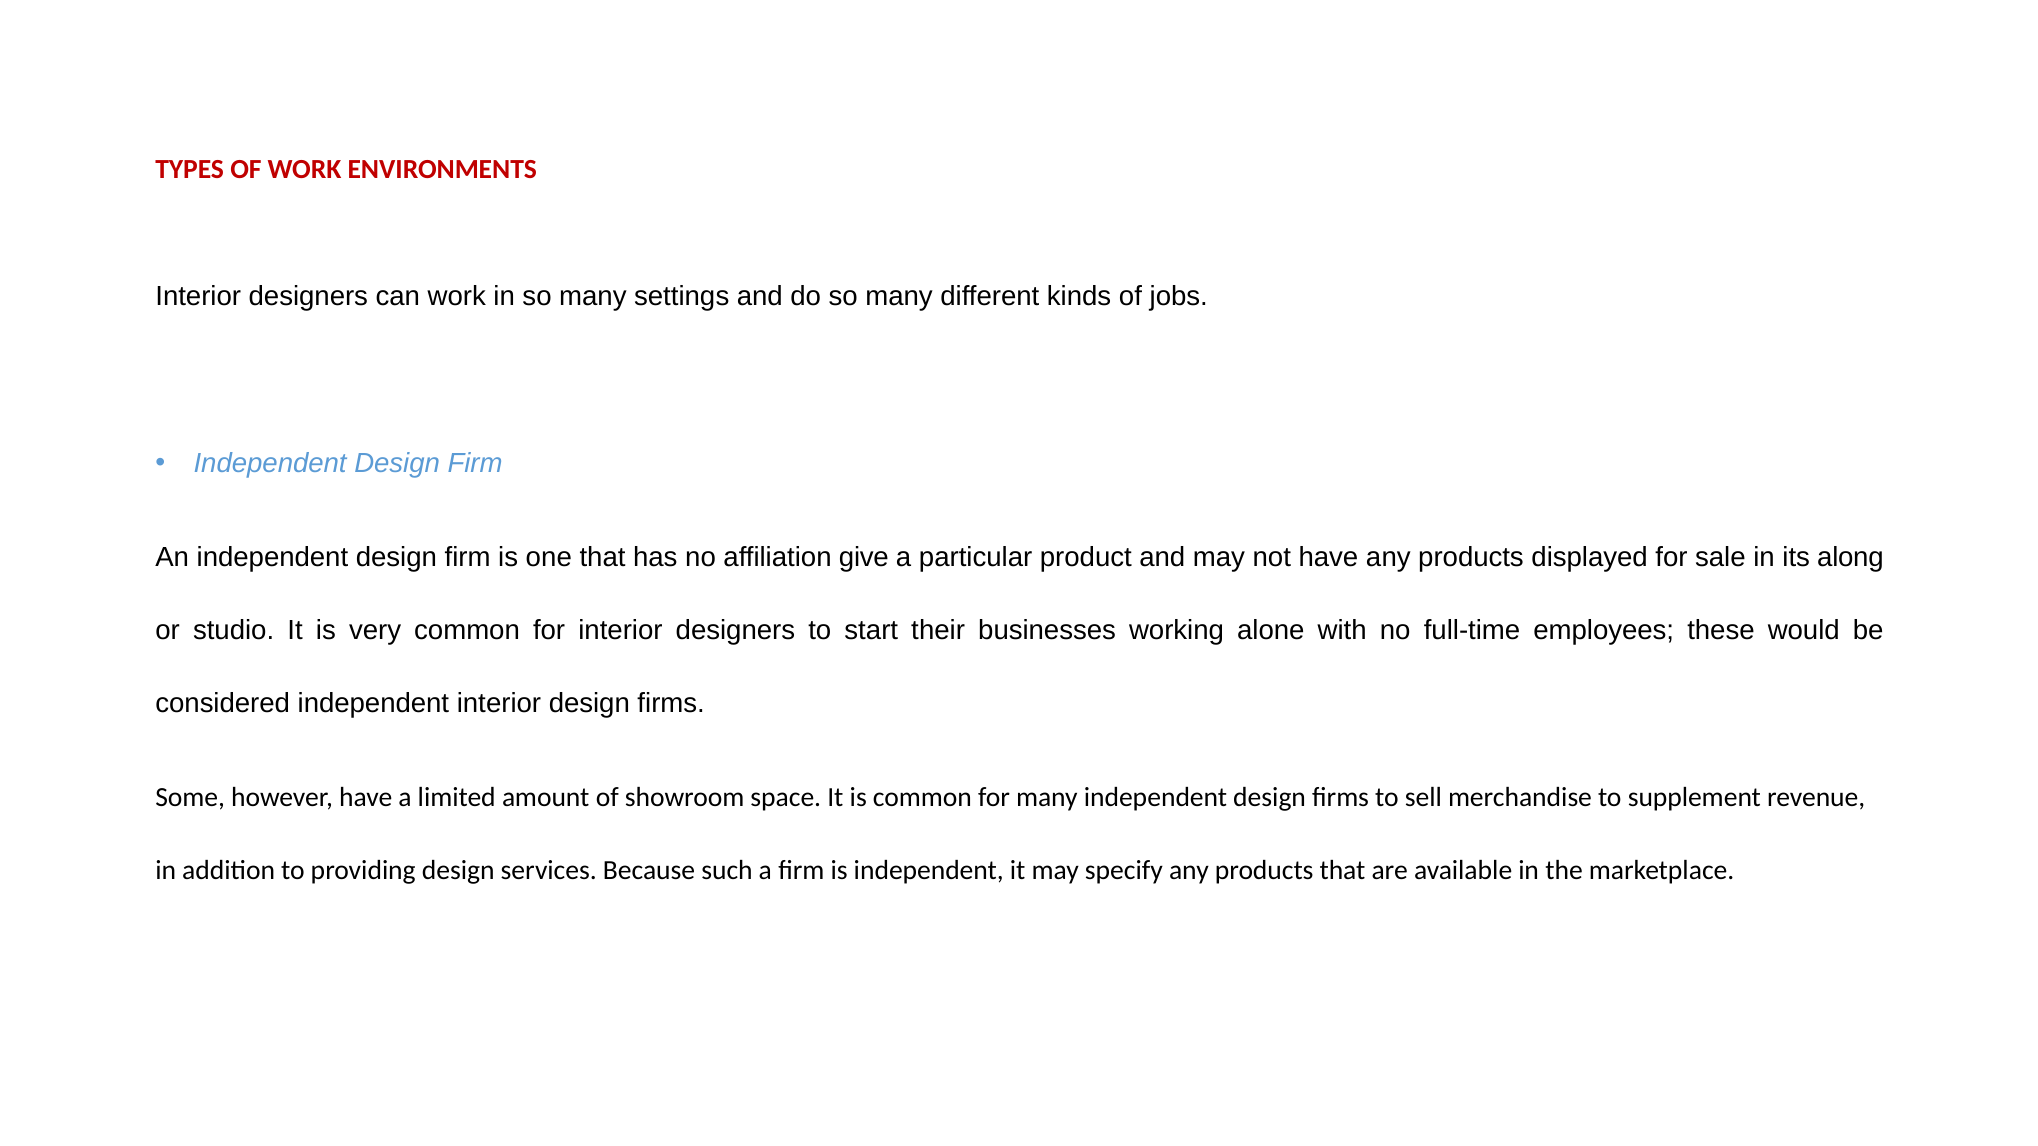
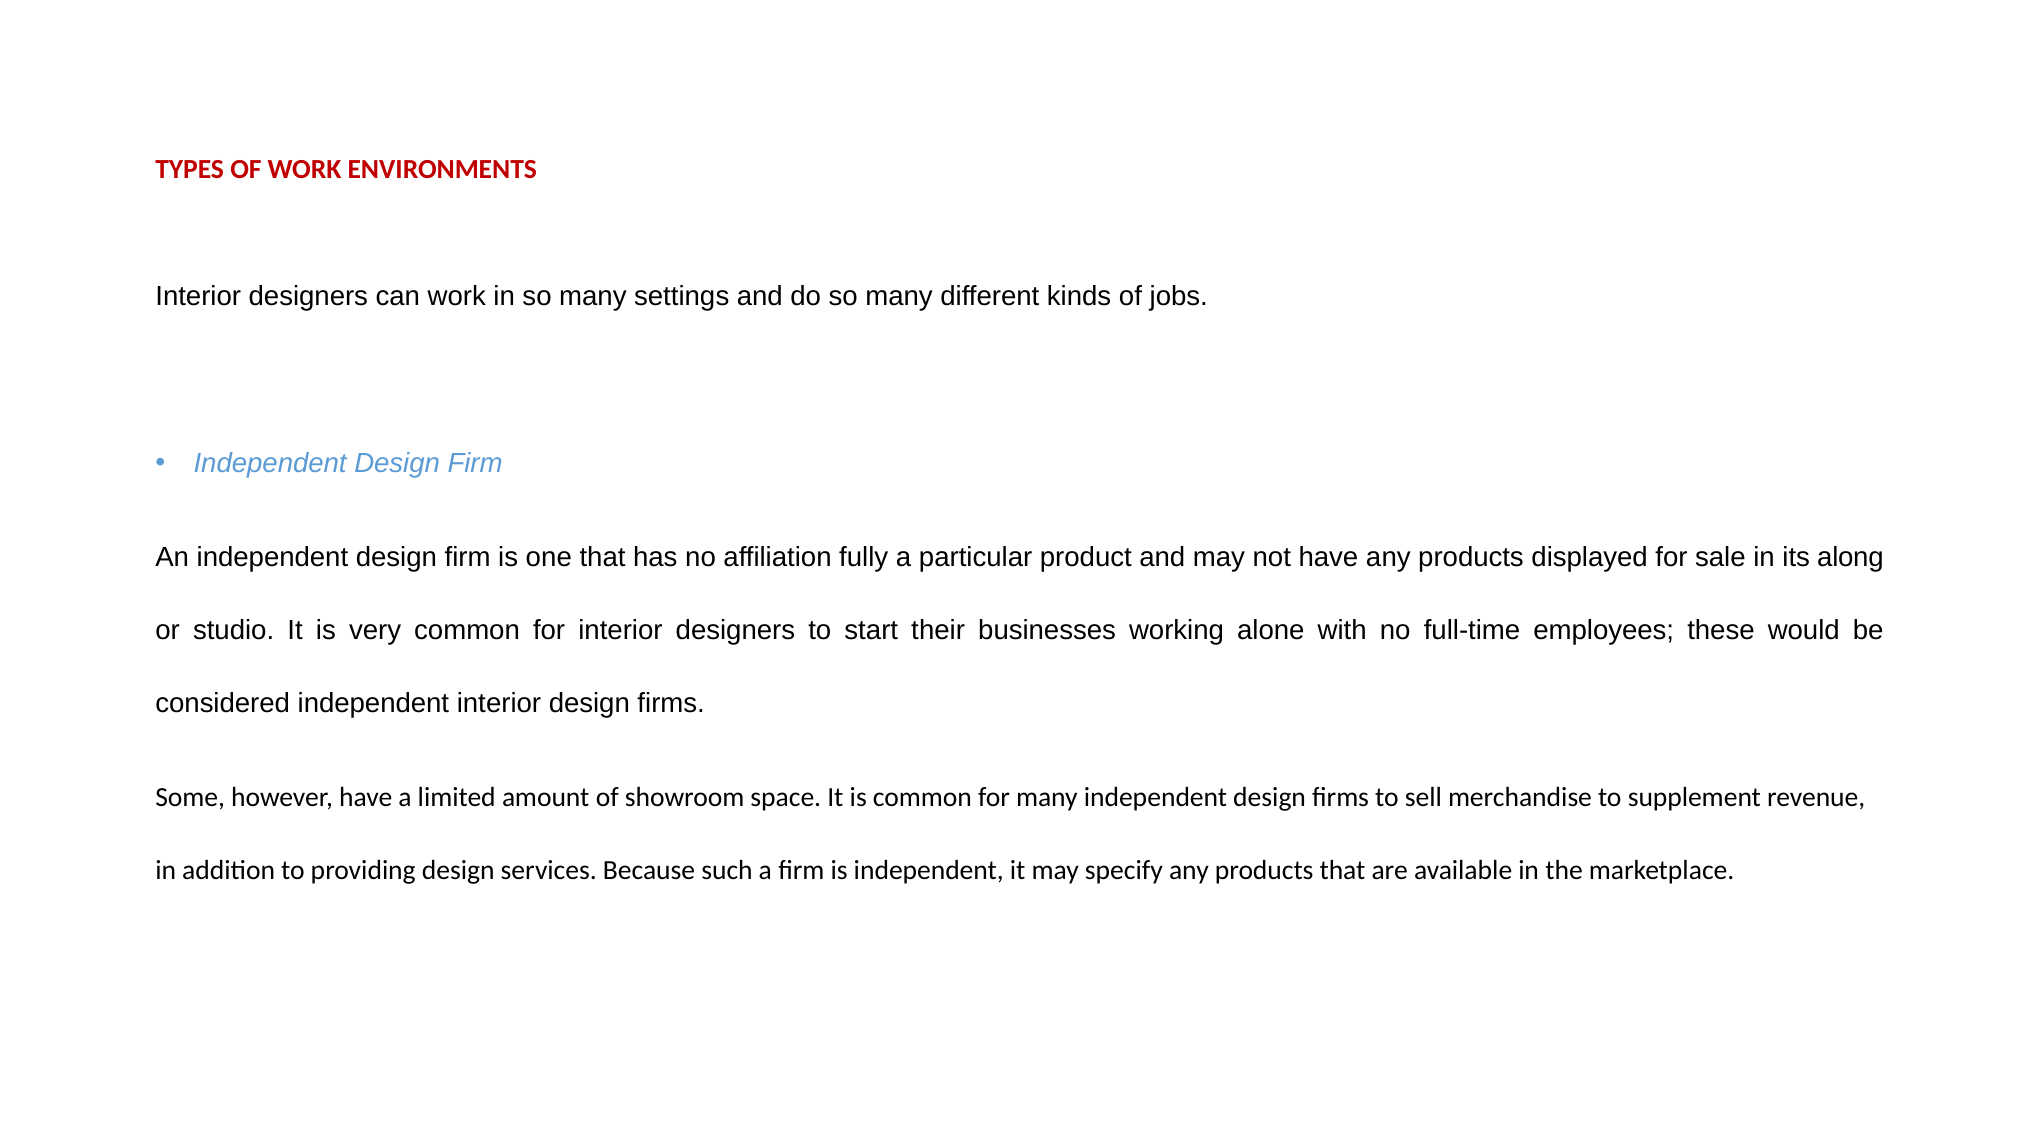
give: give -> fully (864, 558)
